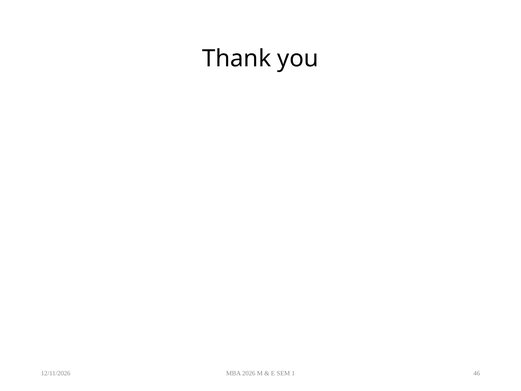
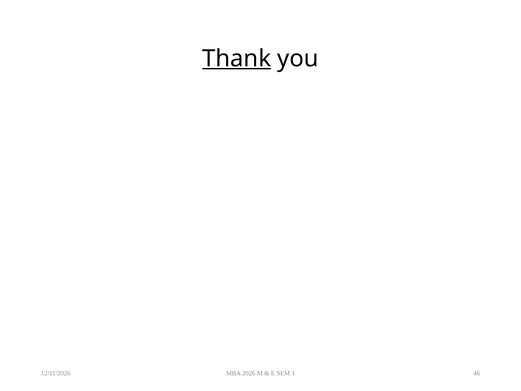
Thank underline: none -> present (237, 58)
